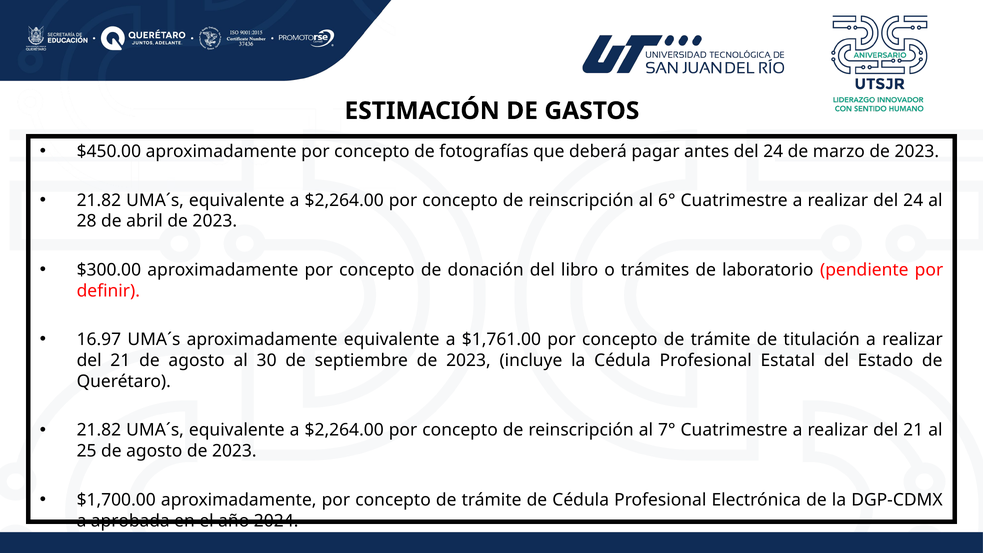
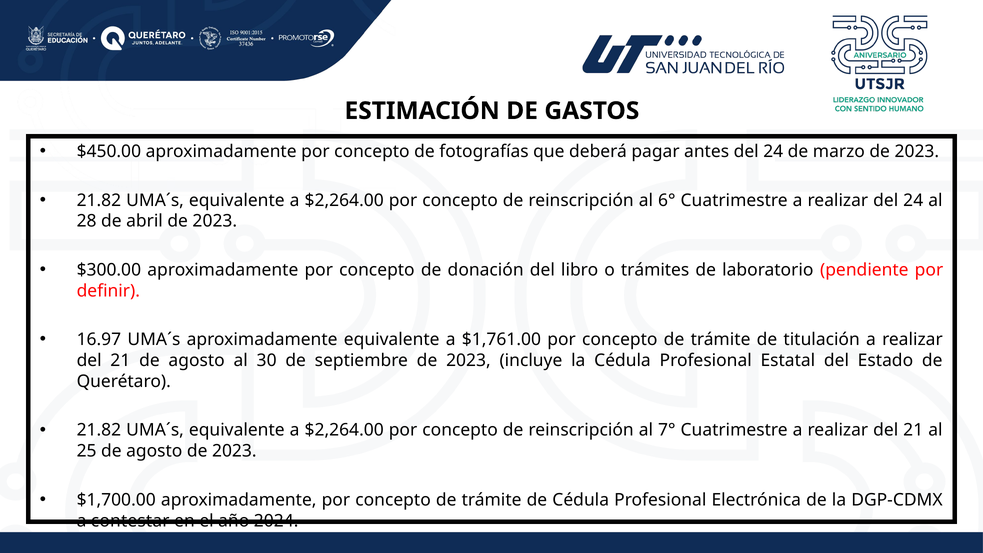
aprobada: aprobada -> contestar (130, 521)
